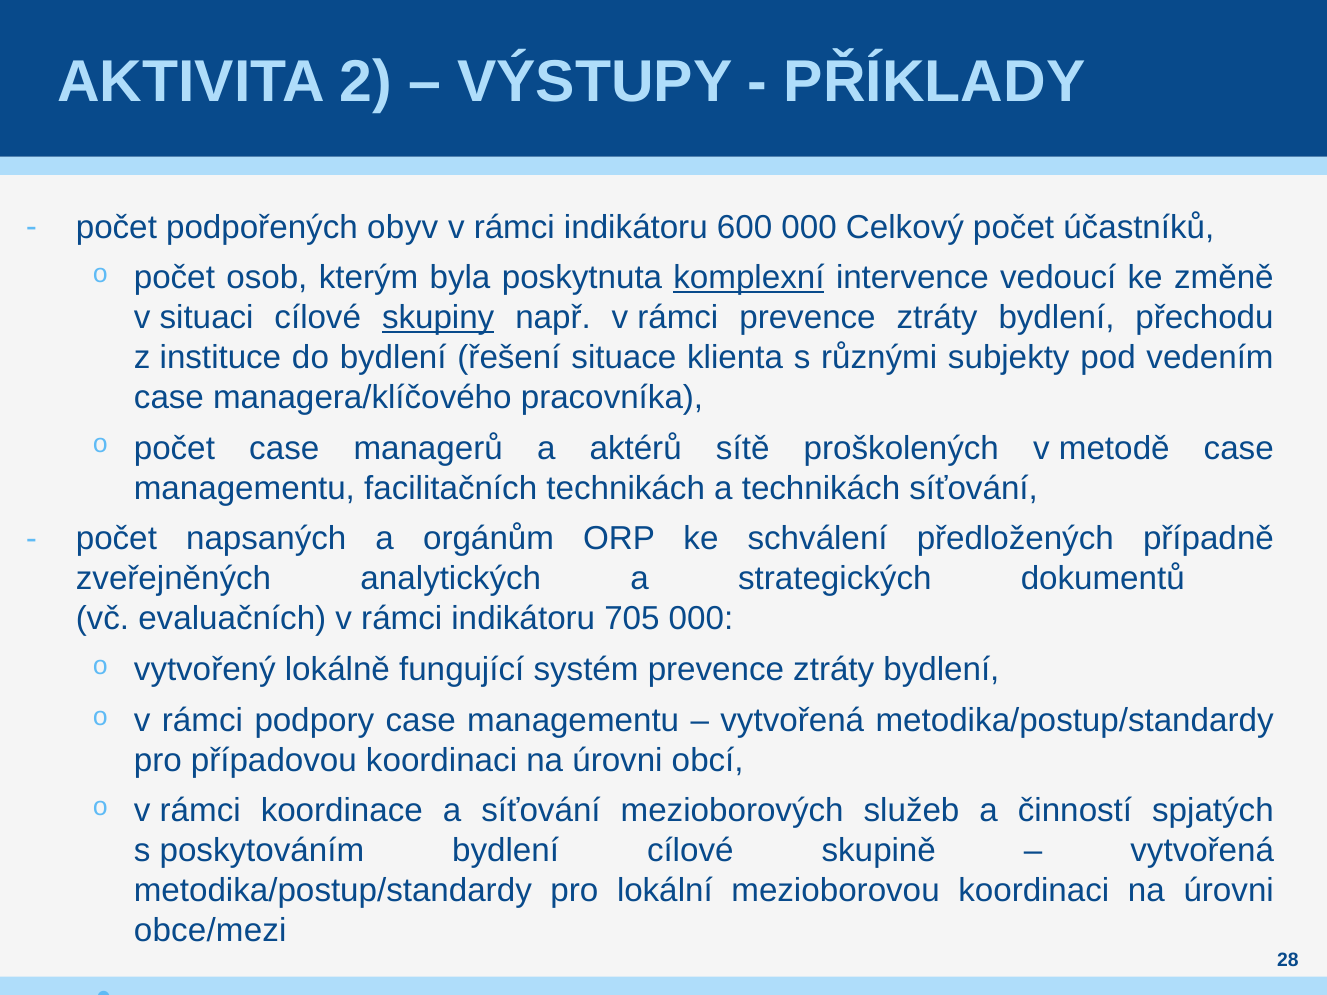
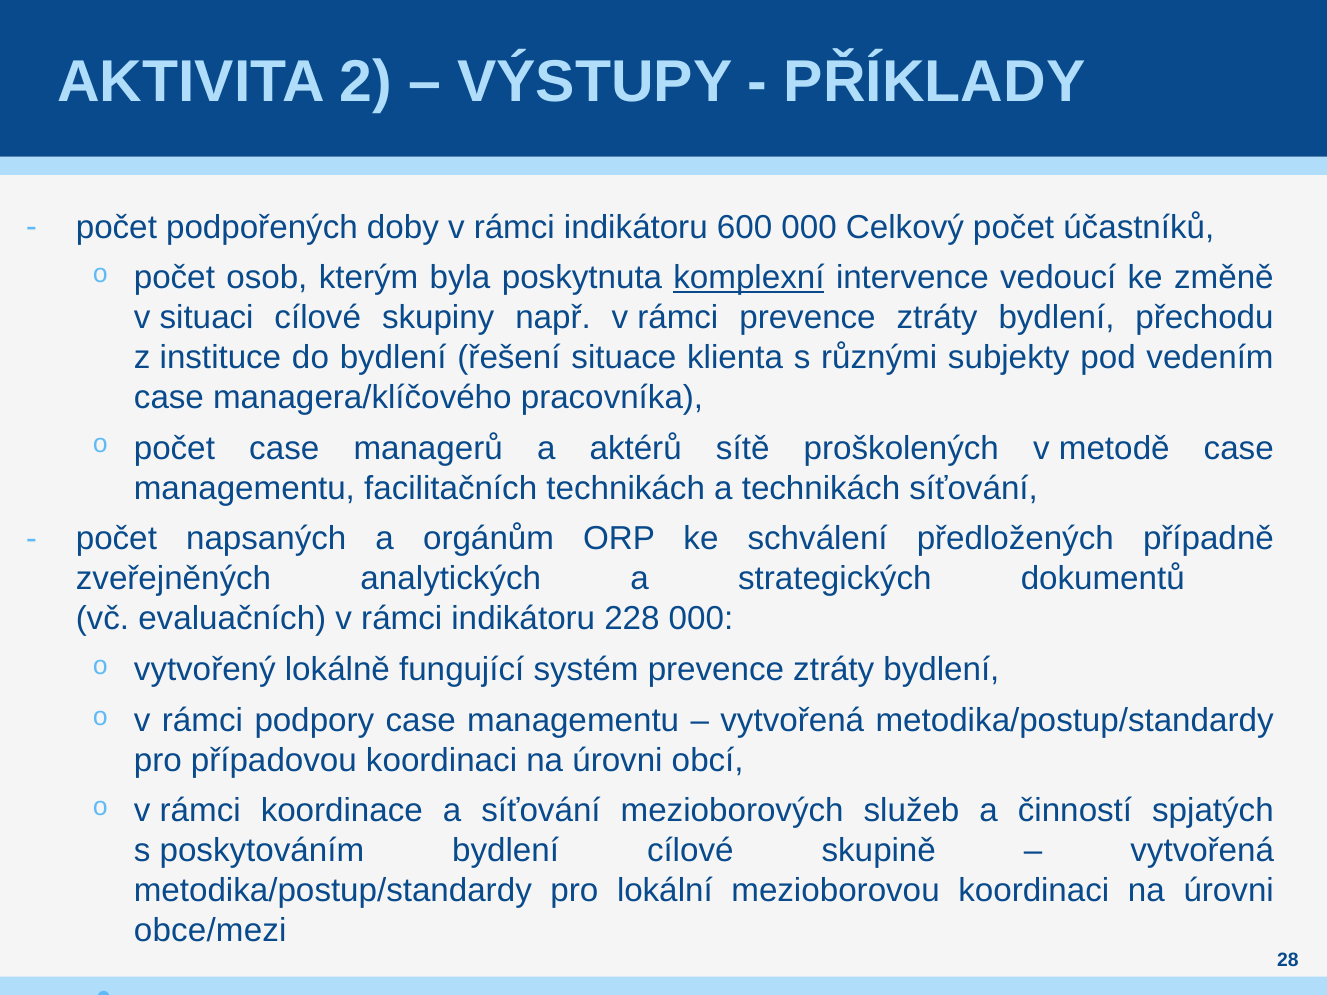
obyv: obyv -> doby (403, 227)
skupiny underline: present -> none (438, 318)
705: 705 -> 228 (632, 619)
